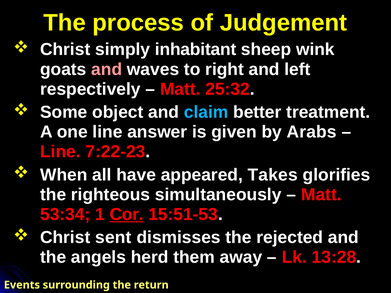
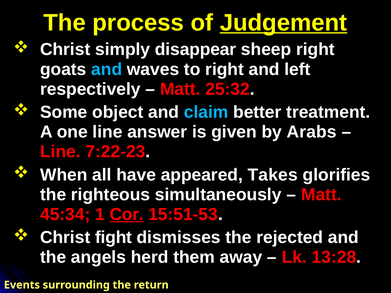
Judgement underline: none -> present (283, 23)
inhabitant: inhabitant -> disappear (196, 50)
sheep wink: wink -> right (315, 50)
and colour: pink -> light blue (107, 69)
53:34: 53:34 -> 45:34 (65, 215)
sent: sent -> fight (114, 238)
